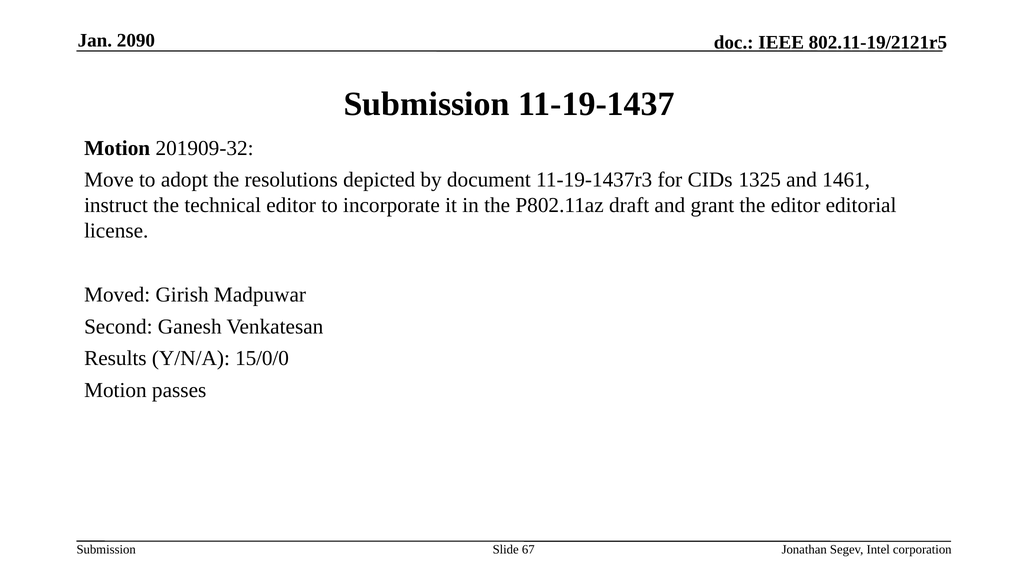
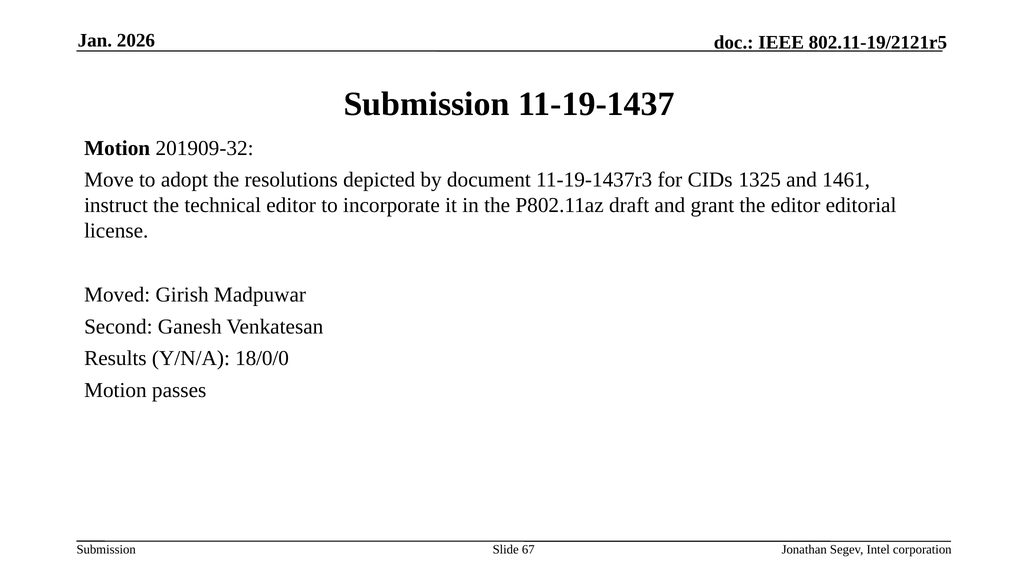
2090: 2090 -> 2026 (136, 41)
15/0/0: 15/0/0 -> 18/0/0 (262, 358)
